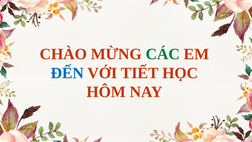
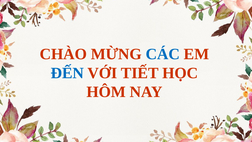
CÁC colour: green -> blue (163, 54)
